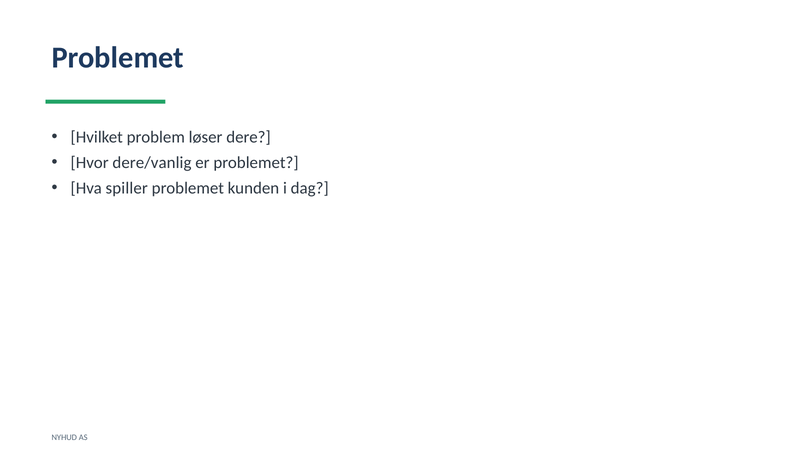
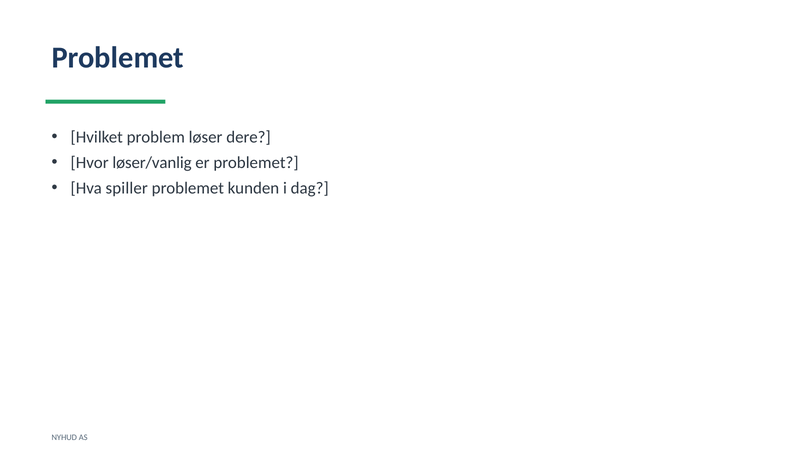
dere/vanlig: dere/vanlig -> løser/vanlig (152, 163)
